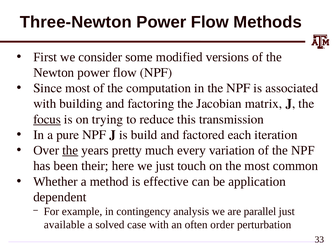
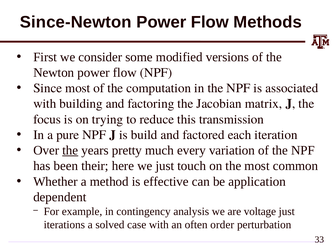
Three-Newton: Three-Newton -> Since-Newton (76, 22)
focus underline: present -> none (47, 119)
parallel: parallel -> voltage (260, 211)
available: available -> iterations (64, 225)
